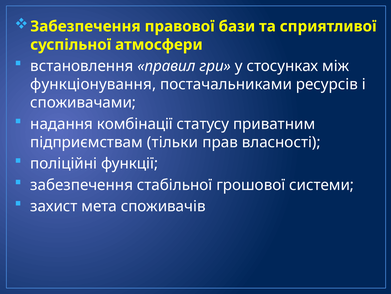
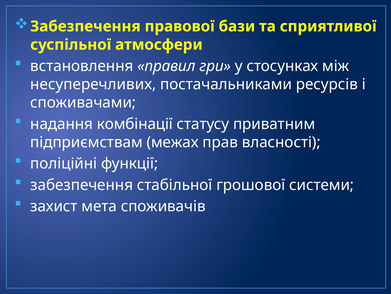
функціонування: функціонування -> несуперечливих (93, 84)
тільки: тільки -> межах (173, 142)
